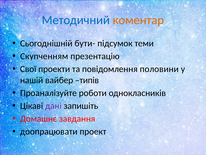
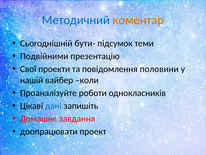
Скупченням: Скупченням -> Подвійними (44, 56)
типів: типів -> коли (87, 80)
дані colour: purple -> blue (53, 106)
